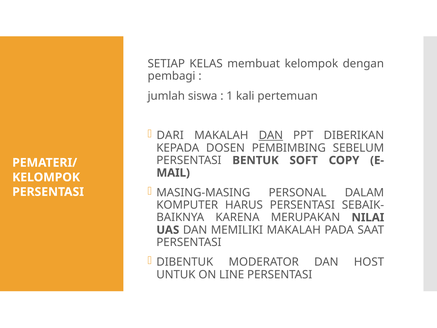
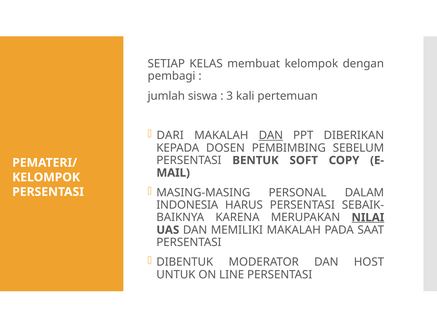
1: 1 -> 3 (230, 96)
KOMPUTER: KOMPUTER -> INDONESIA (187, 205)
NILAI underline: none -> present (368, 217)
